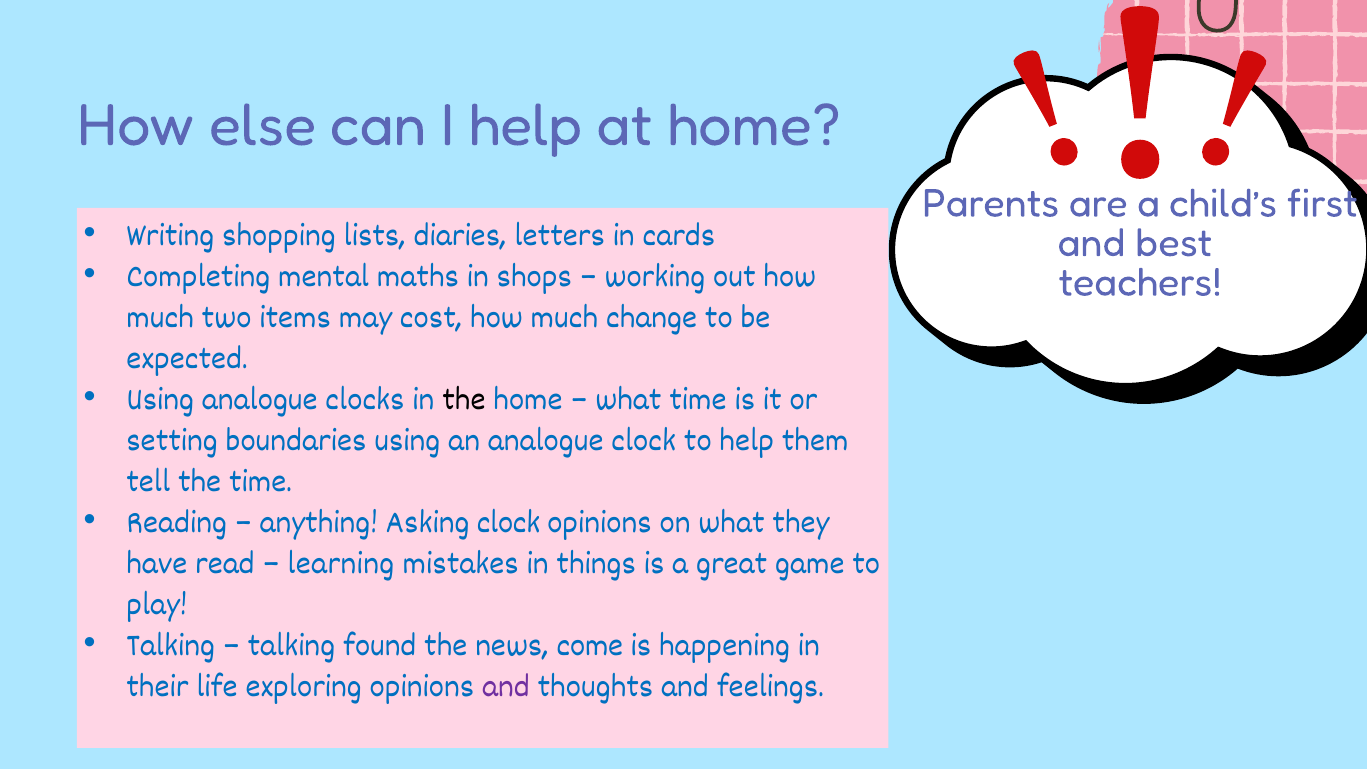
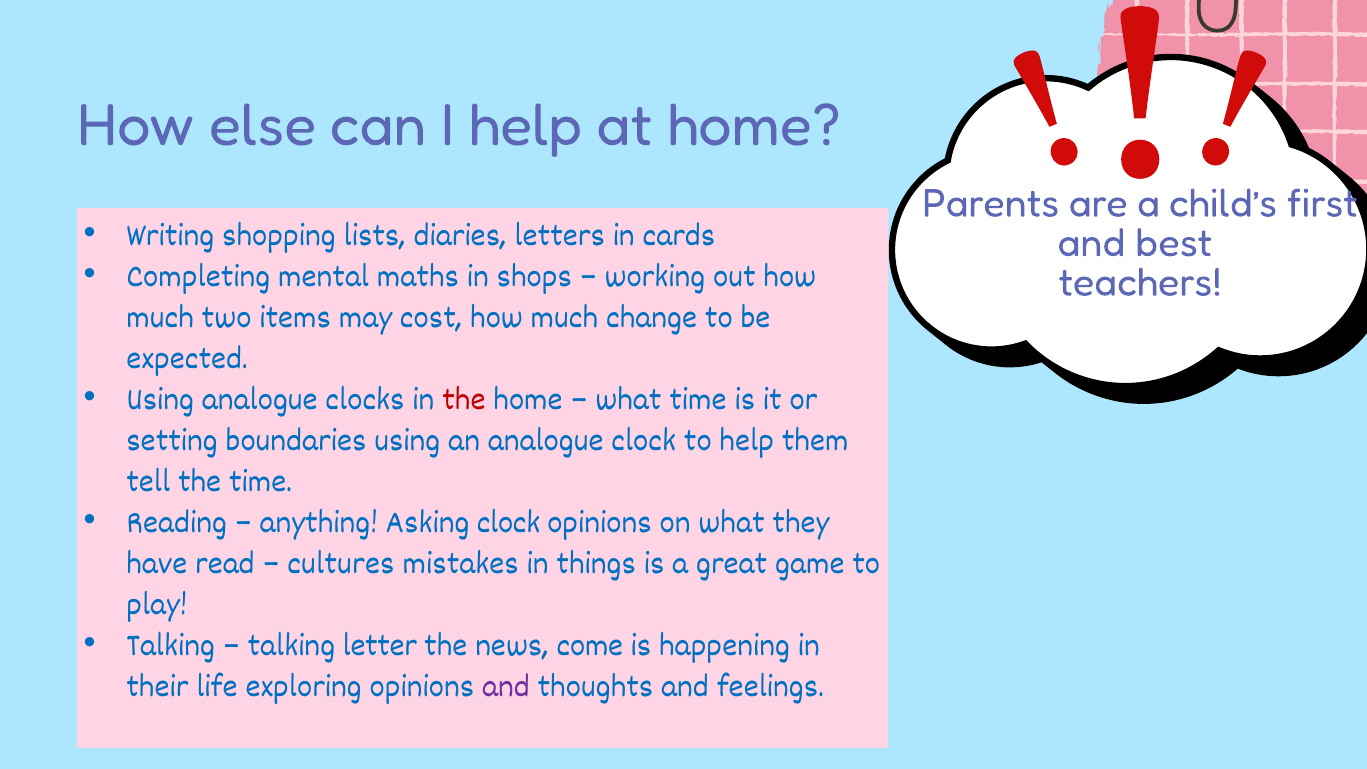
the colour: black -> red (464, 398)
learning: learning -> cultures (341, 562)
found: found -> letter (380, 644)
